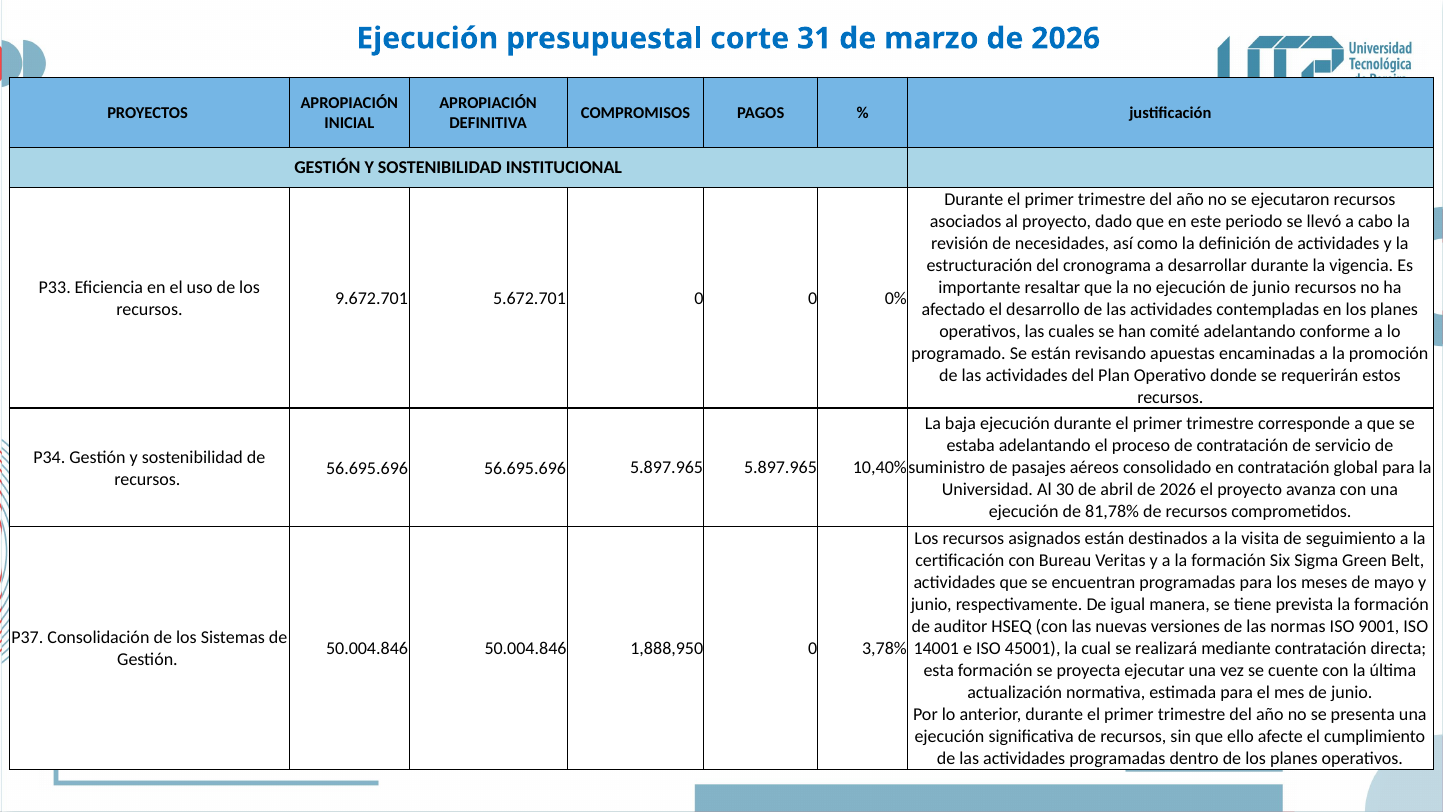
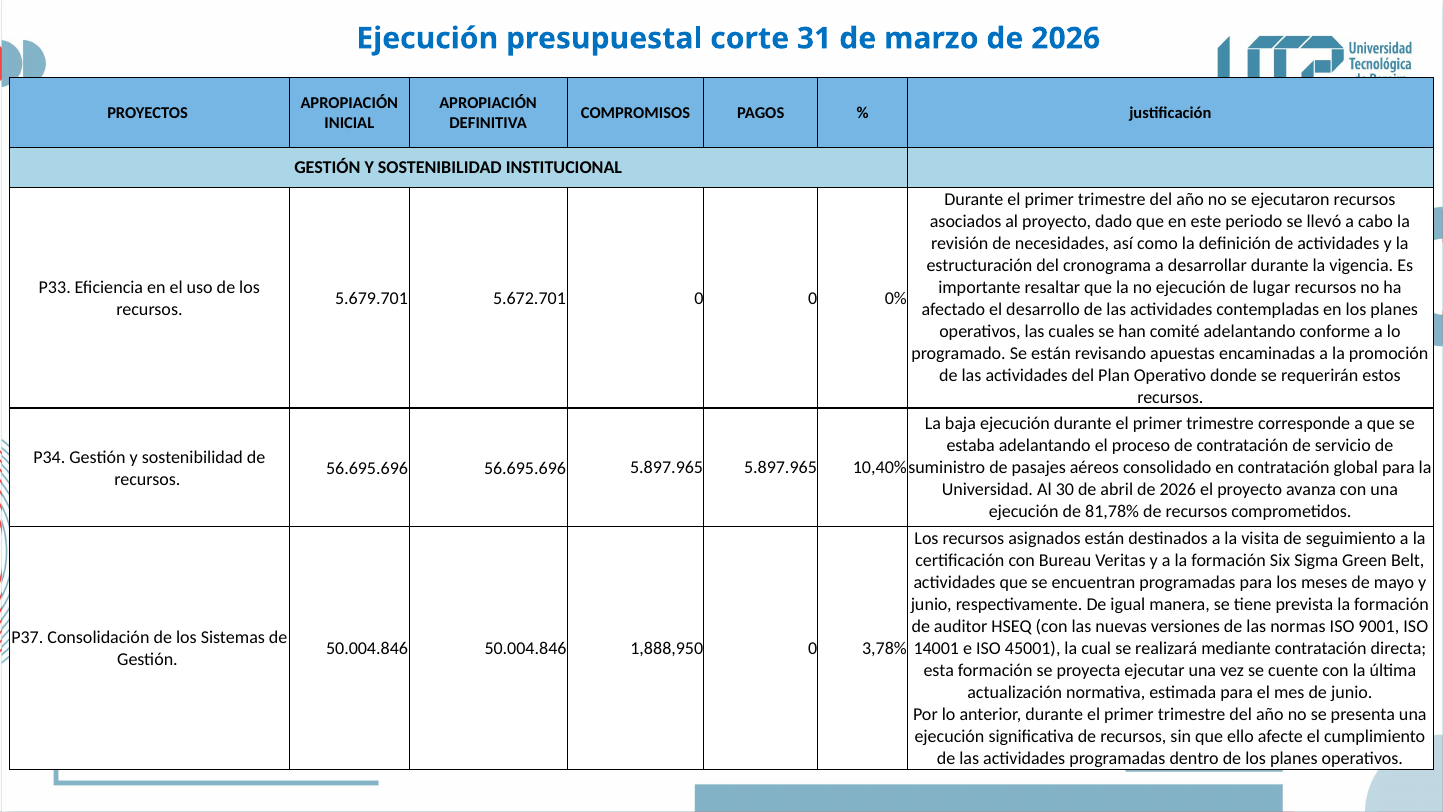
ejecución de junio: junio -> lugar (1271, 287)
9.672.701: 9.672.701 -> 5.679.701 (372, 298)
